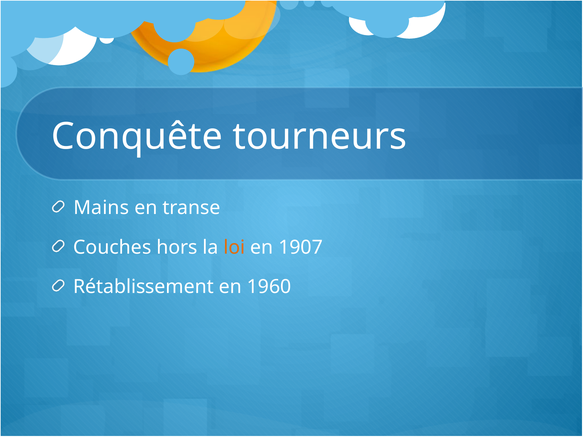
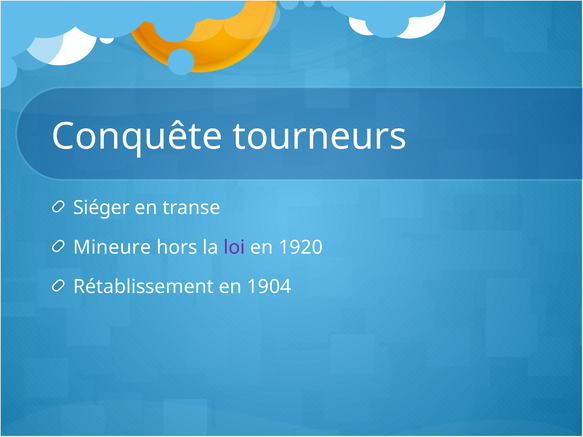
Mains: Mains -> Siéger (101, 208)
Couches: Couches -> Mineure (112, 248)
loi colour: orange -> purple (234, 248)
1907: 1907 -> 1920 (301, 248)
1960: 1960 -> 1904 (269, 287)
